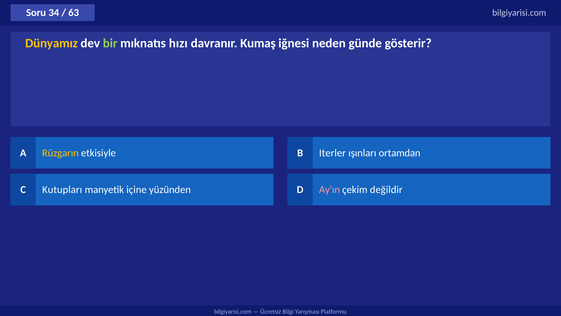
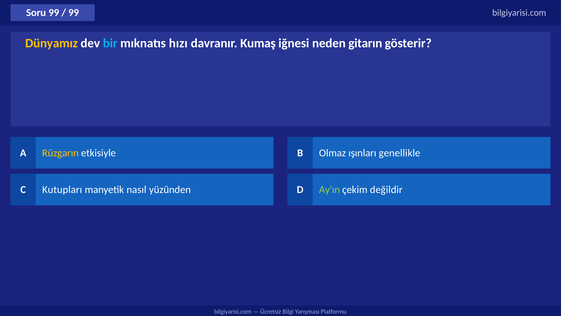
Soru 34: 34 -> 99 (54, 13)
63: 63 -> 99 (74, 13)
bir colour: light green -> light blue (110, 43)
günde: günde -> gitarın (365, 43)
Iterler: Iterler -> Olmaz (333, 153)
ortamdan: ortamdan -> genellikle (400, 153)
içine: içine -> nasıl (136, 189)
Ay'ın colour: pink -> light green (330, 189)
